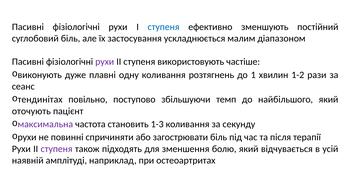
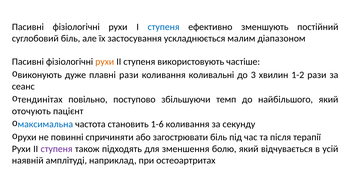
рухи colour: purple -> orange (105, 62)
плавні одну: одну -> рази (129, 75)
розтягнень: розтягнень -> коливальні (211, 75)
1: 1 -> 3 (253, 75)
максимальна colour: purple -> blue (45, 124)
1-3: 1-3 -> 1-6 (157, 124)
